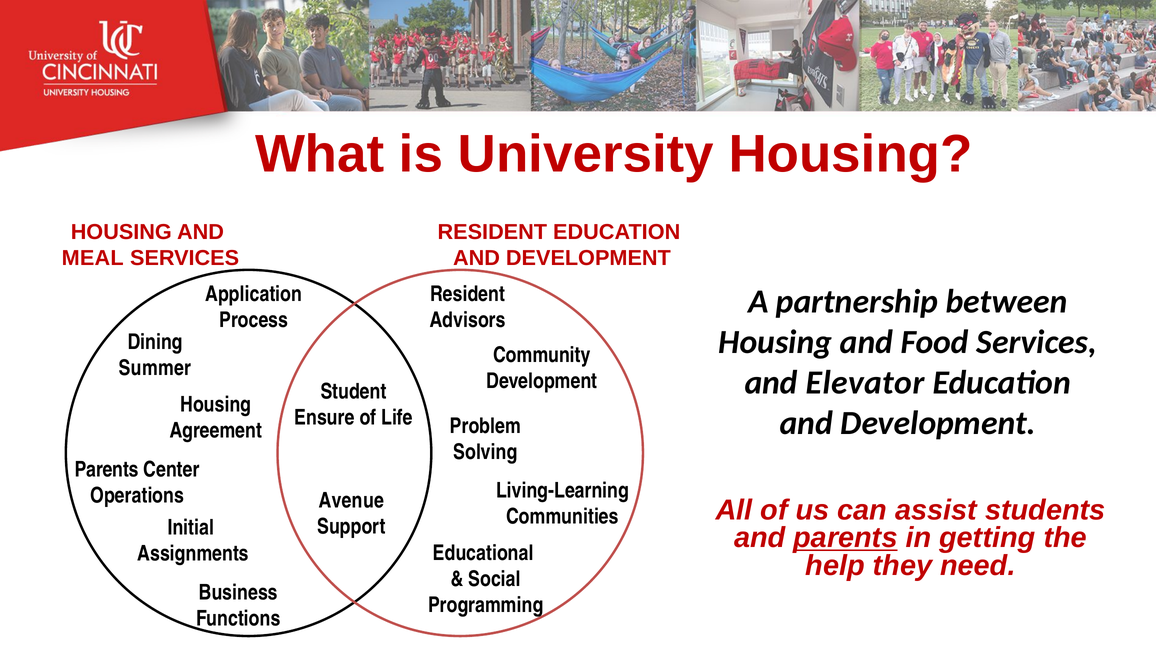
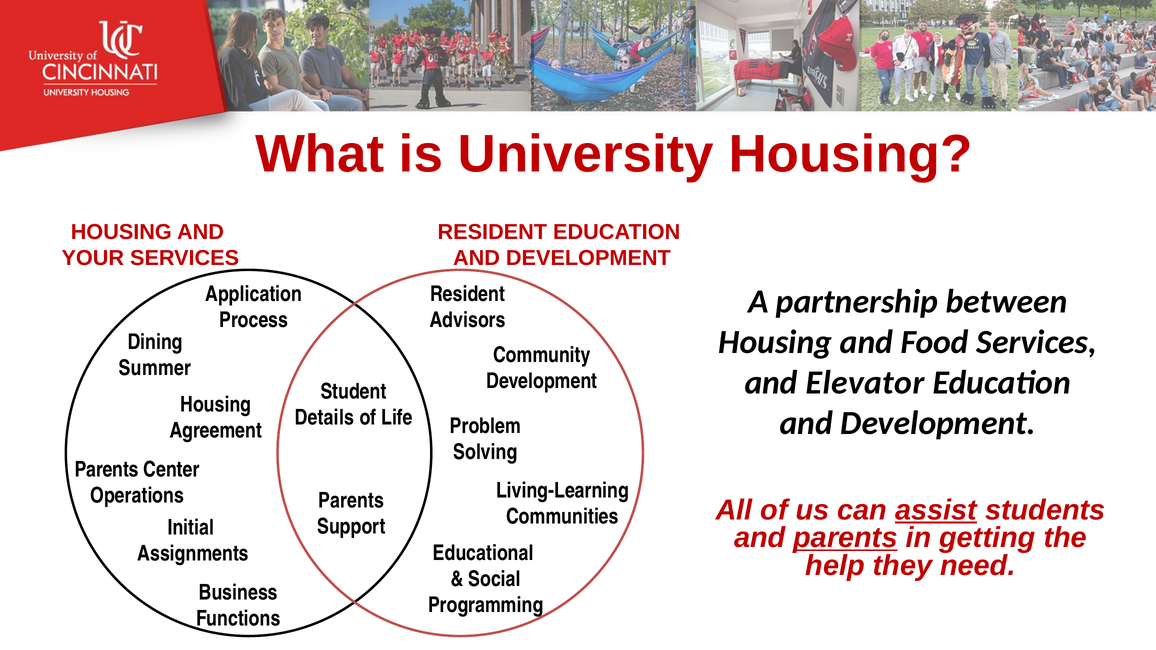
MEAL: MEAL -> YOUR (93, 258)
Ensure: Ensure -> Details (324, 418)
Avenue: Avenue -> Parents (351, 501)
assist underline: none -> present (936, 510)
